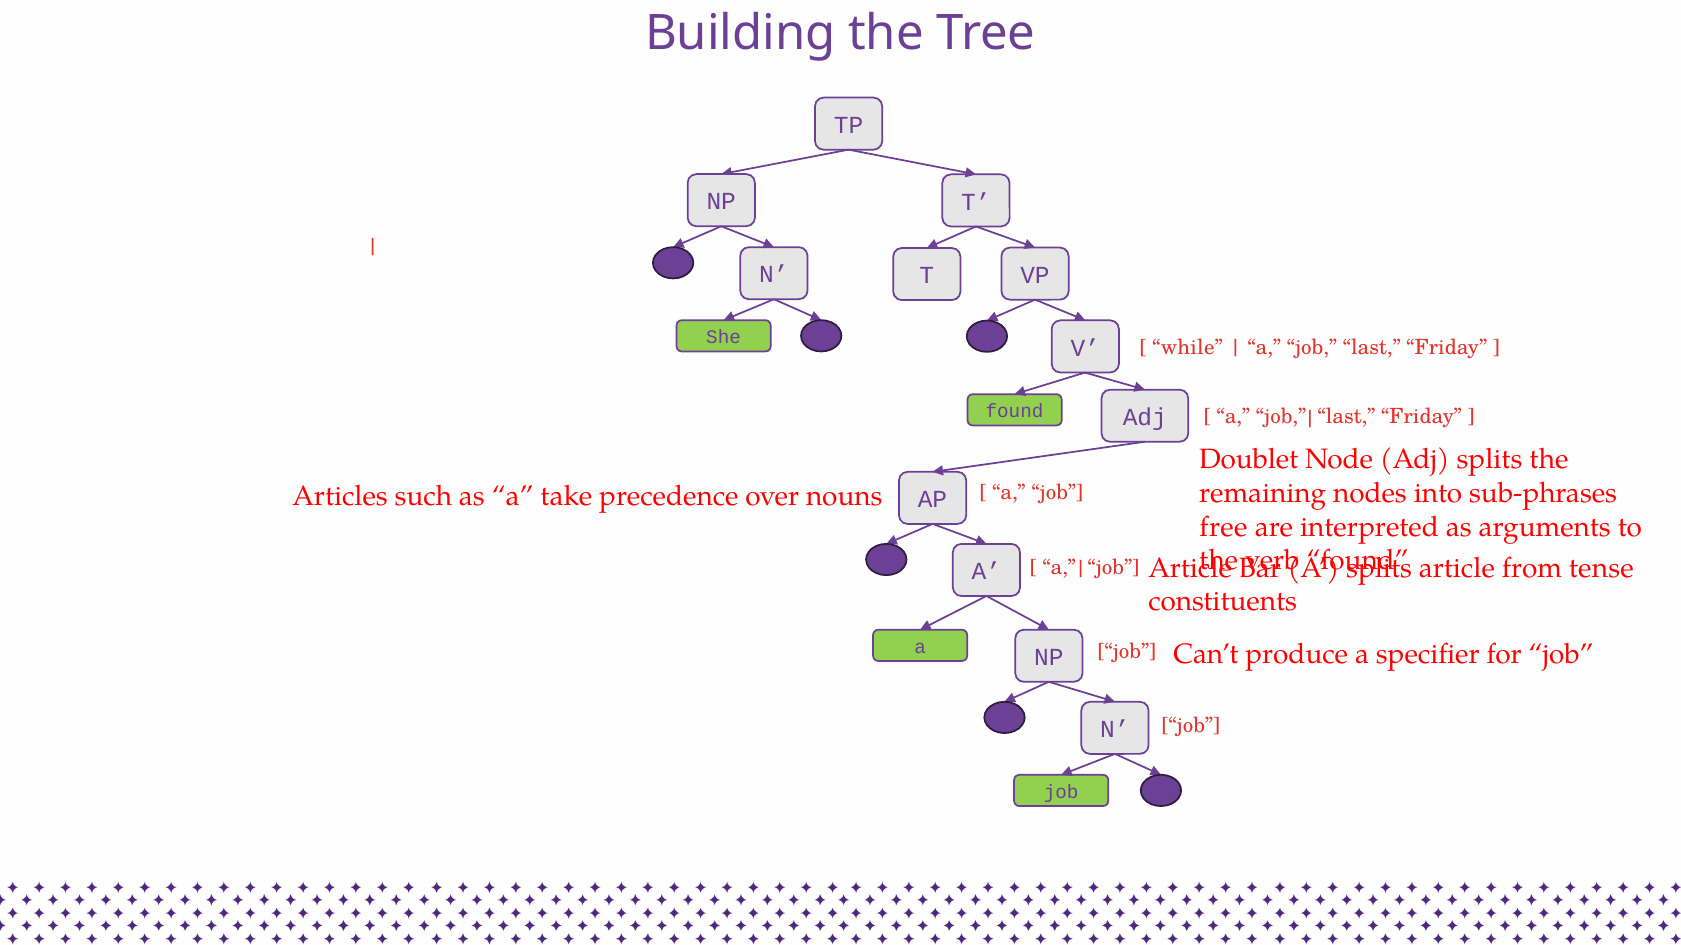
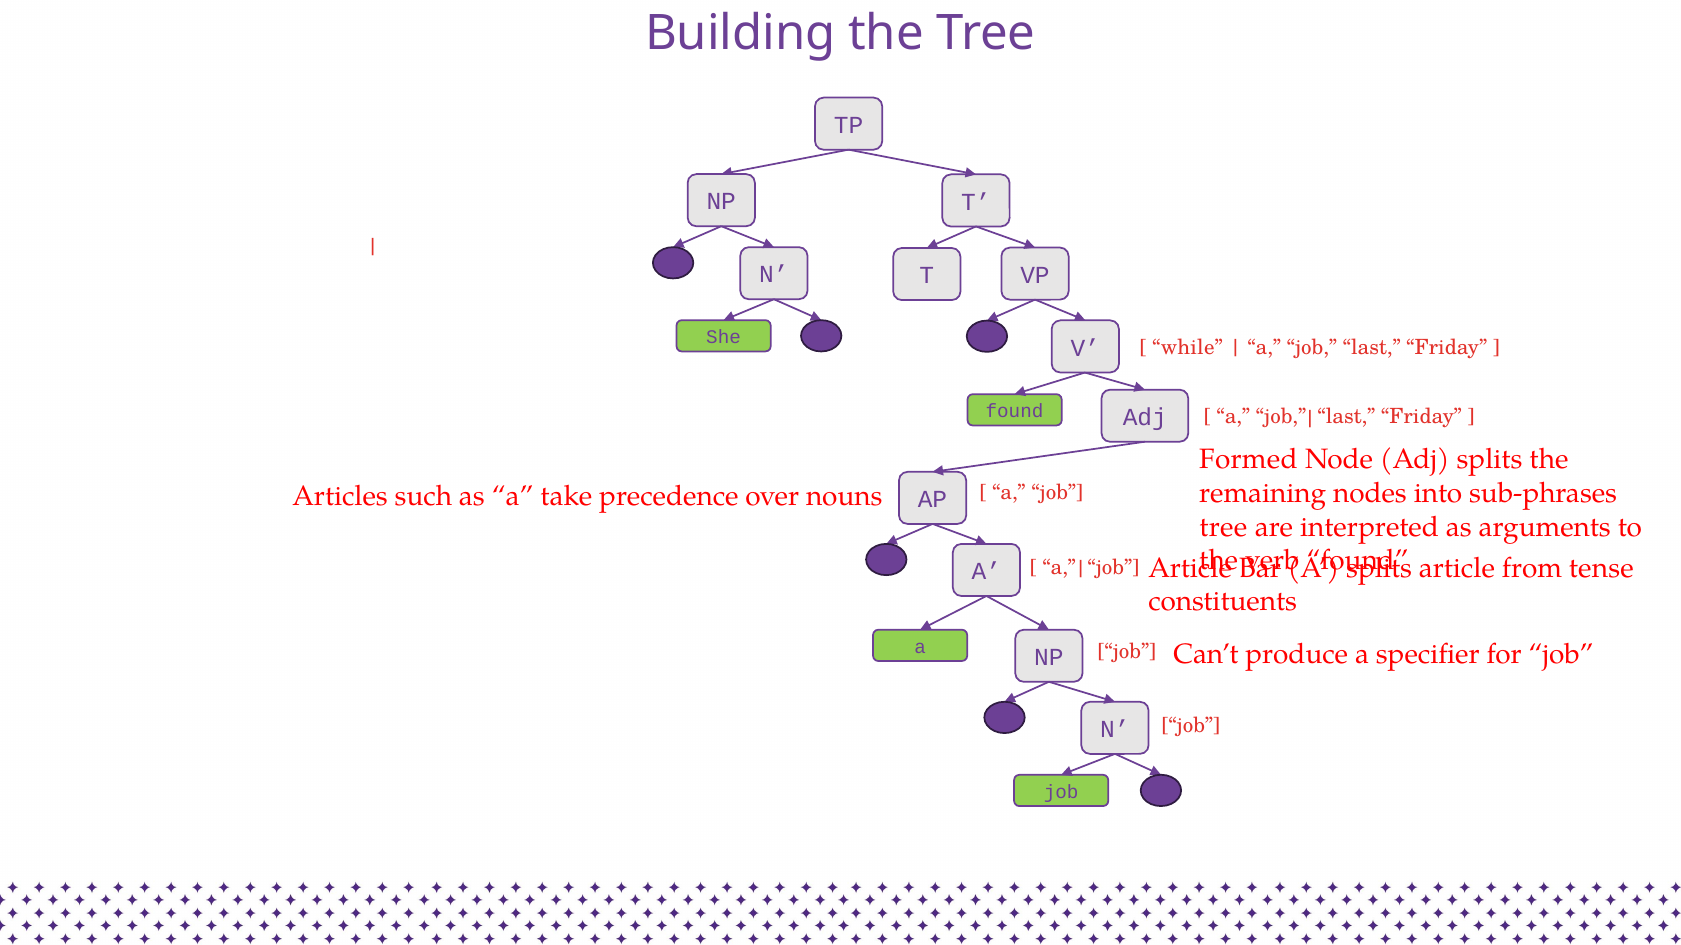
Doublet: Doublet -> Formed (1248, 460)
free: free -> tree (1223, 527)
